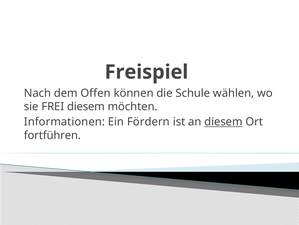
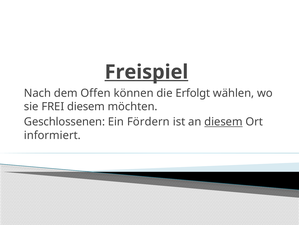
Freispiel underline: none -> present (146, 72)
Schule: Schule -> Erfolgt (193, 93)
Informationen: Informationen -> Geschlossenen (64, 121)
fortführen: fortführen -> informiert (52, 135)
